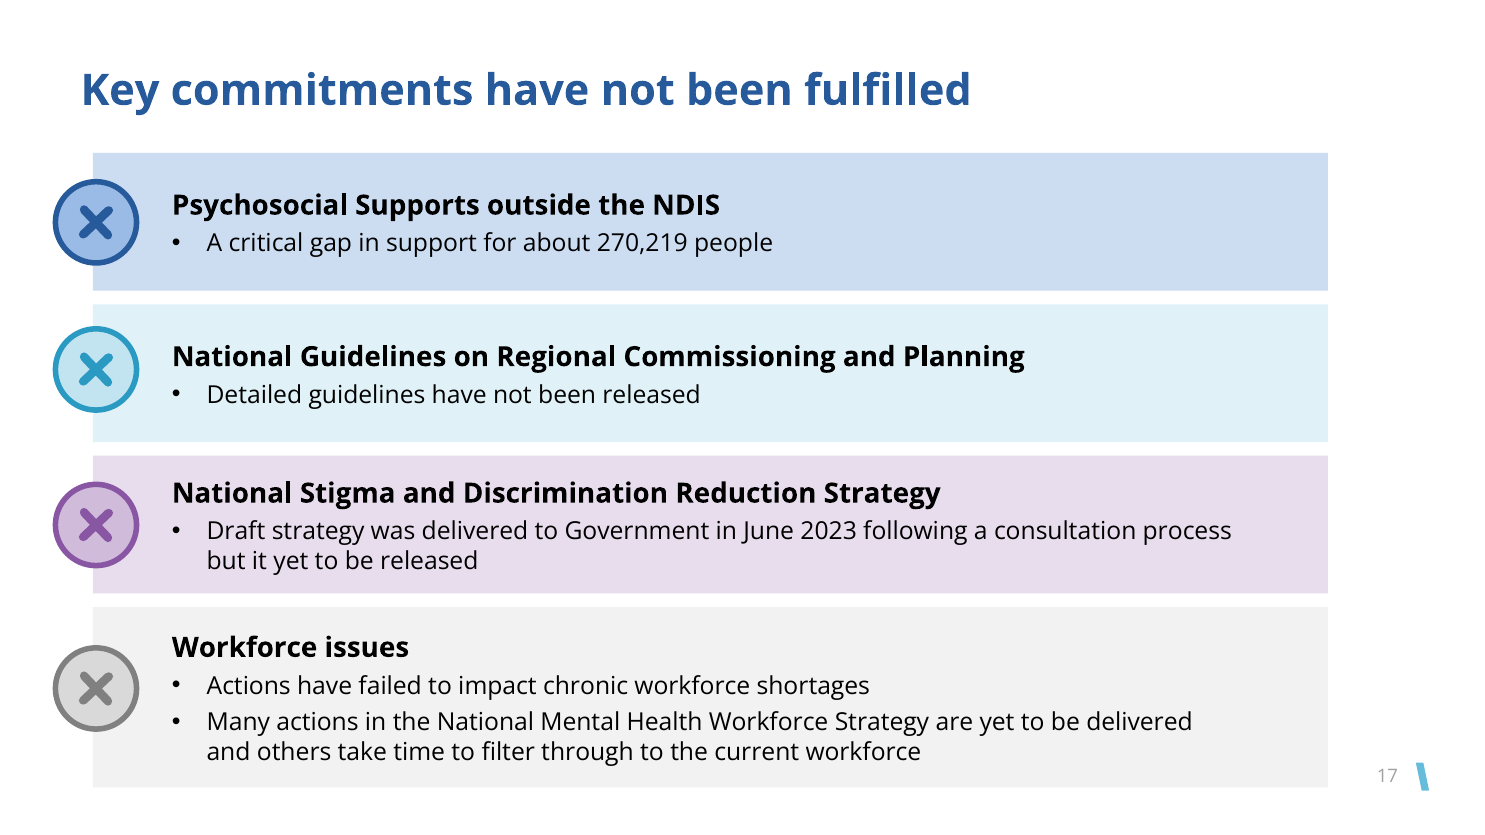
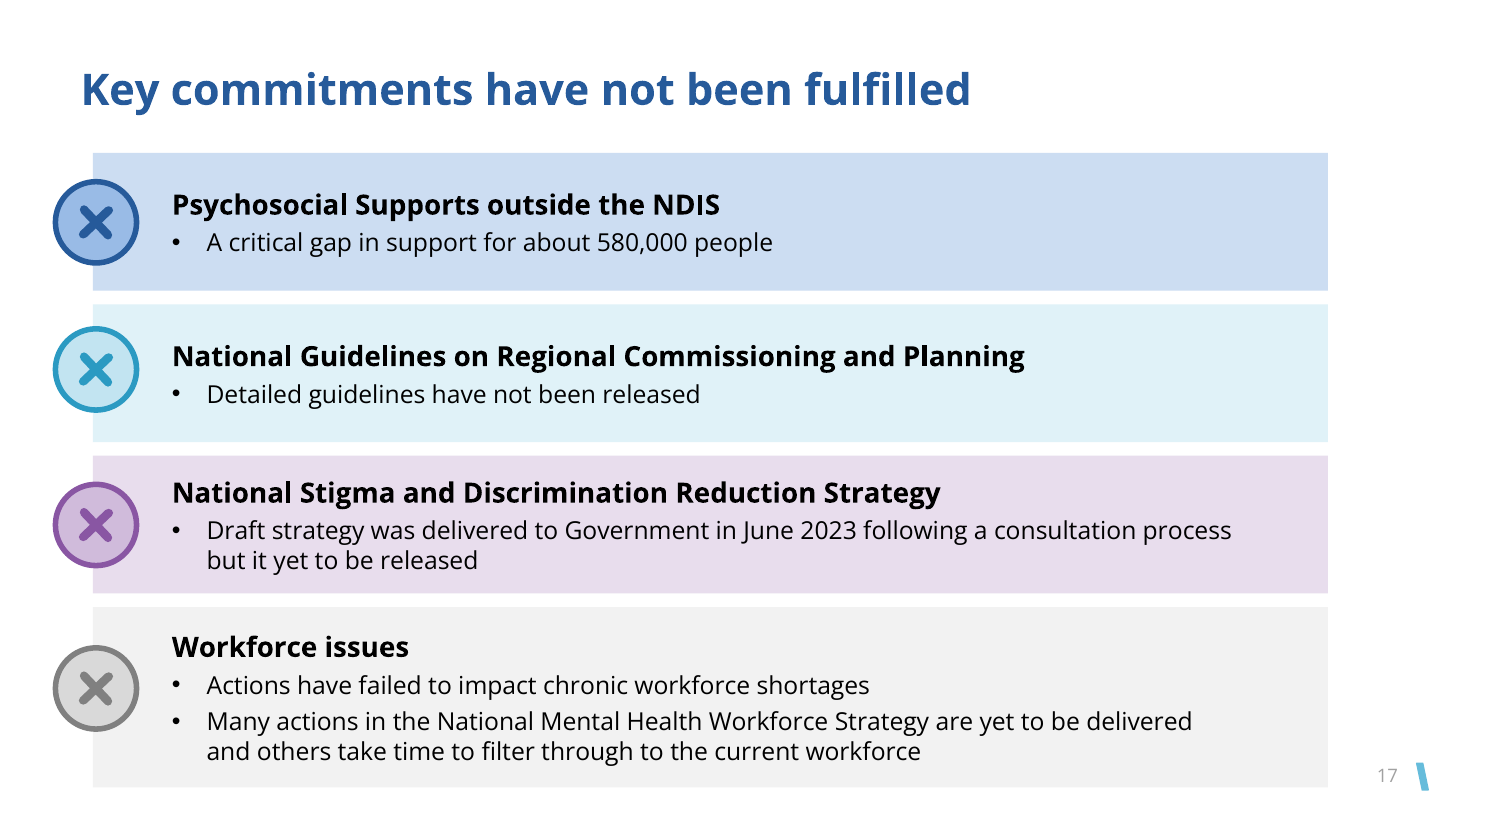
270,219: 270,219 -> 580,000 (642, 244)
